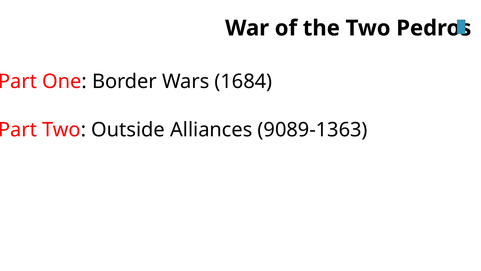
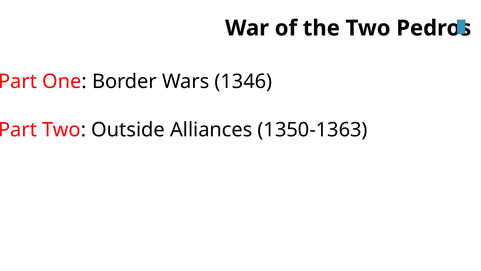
1684: 1684 -> 1346 (243, 82)
9089-1363: 9089-1363 -> 1350-1363 (313, 130)
